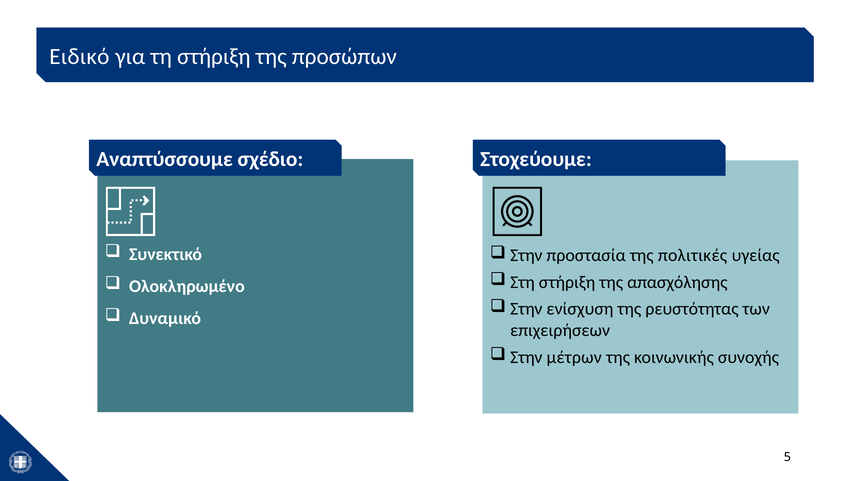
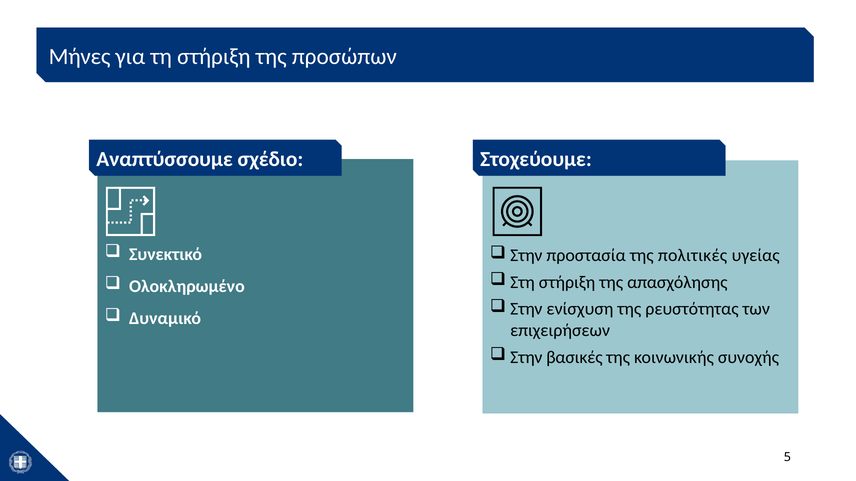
Ειδικό: Ειδικό -> Μήνες (80, 57)
μέτρων: μέτρων -> βασικές (574, 358)
